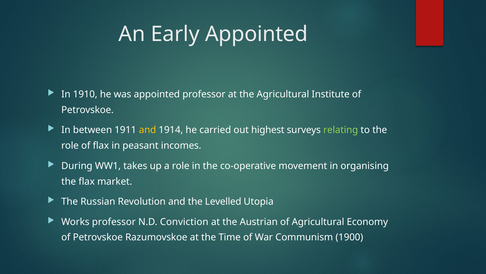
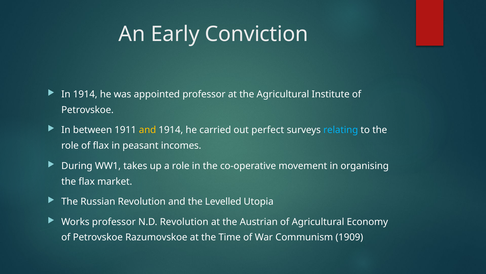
Early Appointed: Appointed -> Conviction (257, 34)
In 1910: 1910 -> 1914 (85, 94)
highest: highest -> perfect (268, 130)
relating colour: light green -> light blue (341, 130)
N.D Conviction: Conviction -> Revolution (184, 221)
1900: 1900 -> 1909 (349, 237)
